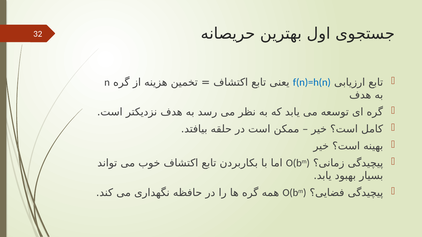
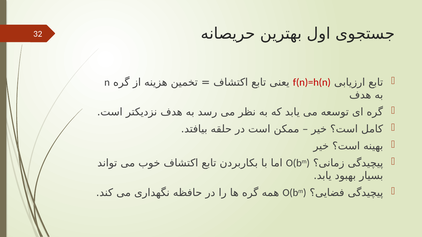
f(n)=h(n colour: blue -> red (312, 83)
